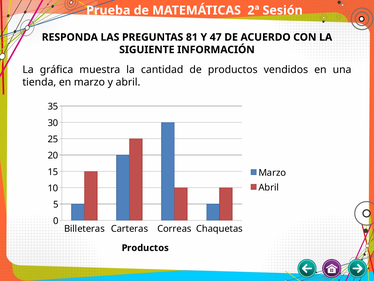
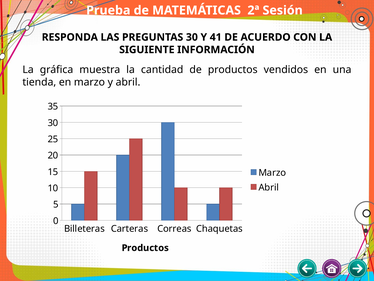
PREGUNTAS 81: 81 -> 30 (192, 37)
47: 47 -> 41 (216, 37)
